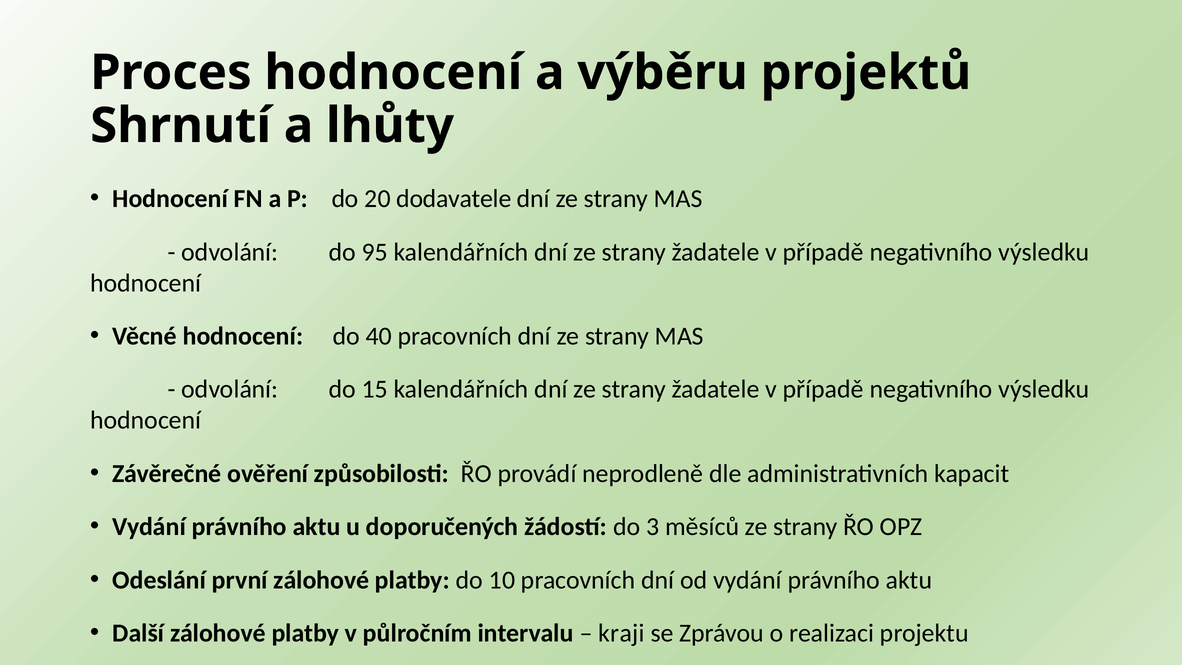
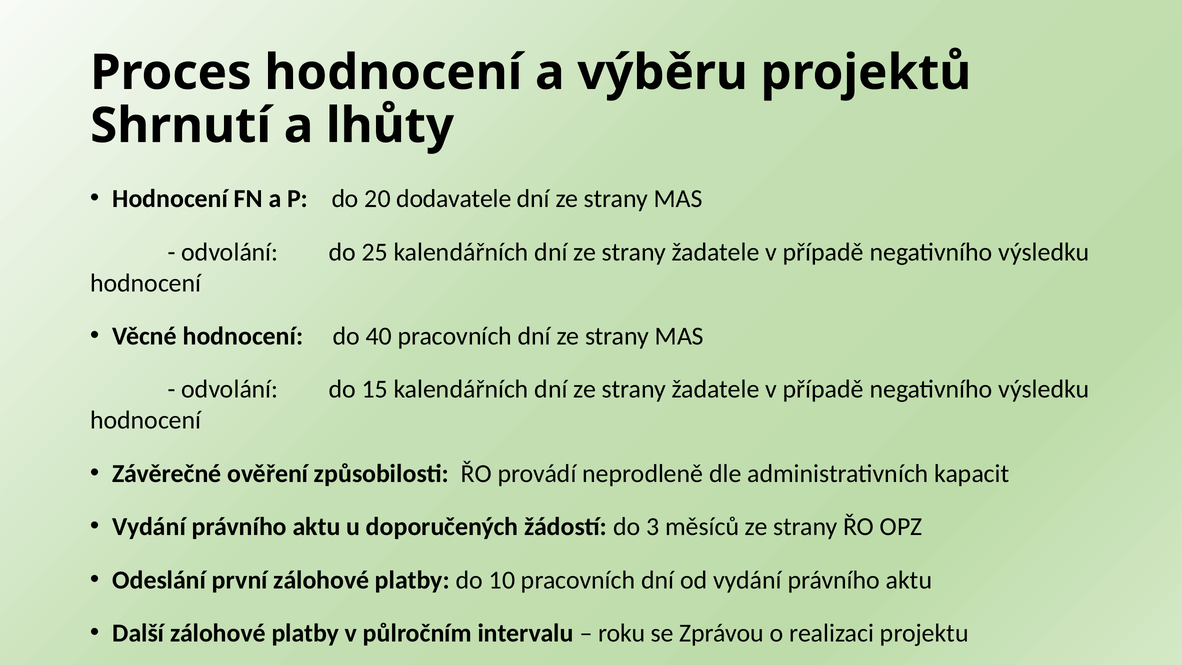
95: 95 -> 25 (375, 252)
kraji: kraji -> roku (622, 633)
